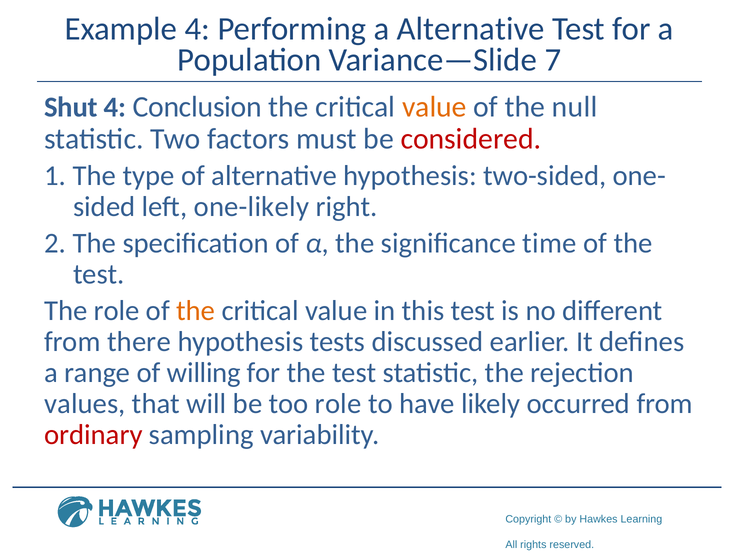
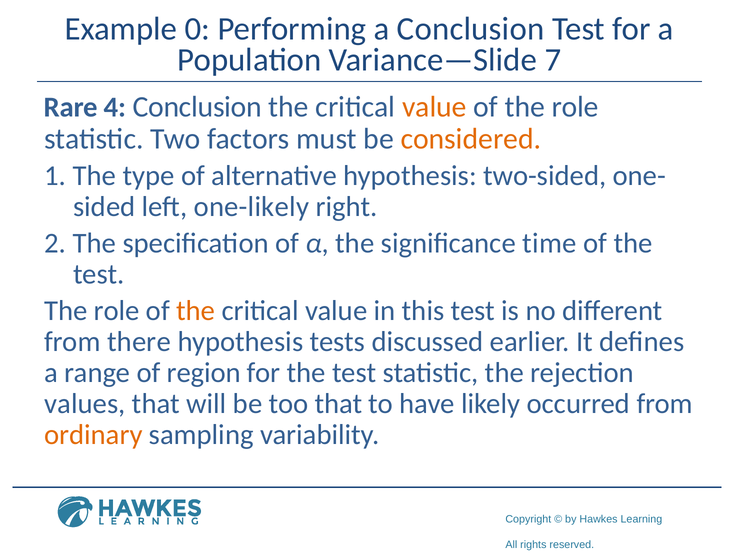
Example 4: 4 -> 0 (197, 29)
a Alternative: Alternative -> Conclusion (471, 29)
Shut: Shut -> Rare (71, 107)
of the null: null -> role (575, 107)
considered colour: red -> orange (471, 139)
willing: willing -> region (204, 372)
too role: role -> that (338, 403)
ordinary colour: red -> orange (93, 434)
